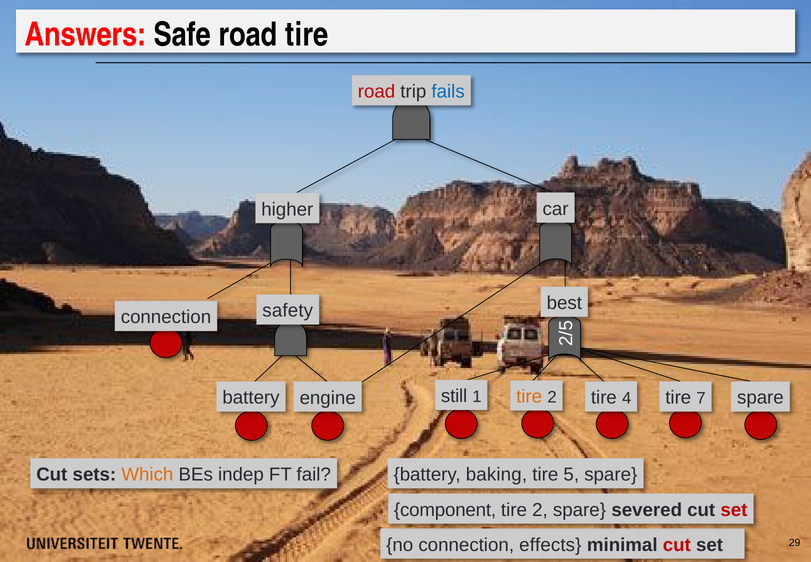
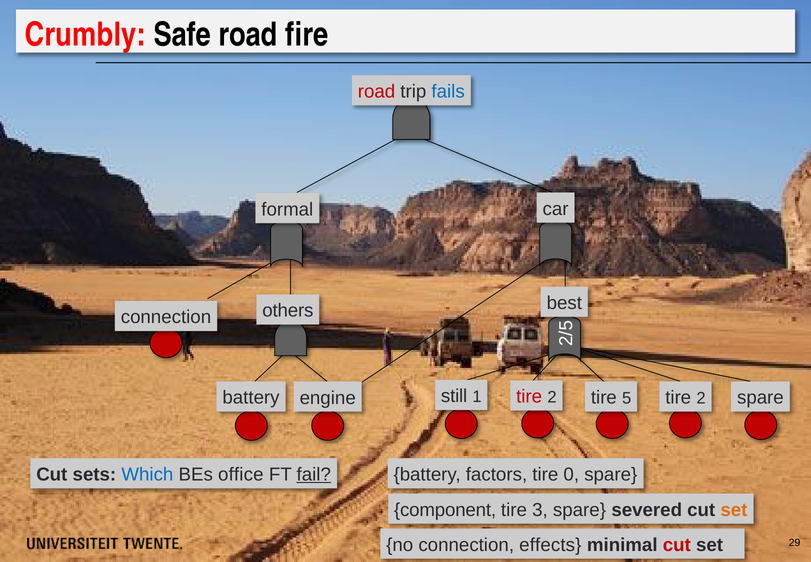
Answers: Answers -> Crumbly (85, 35)
road tire: tire -> fire (307, 35)
higher: higher -> formal (287, 209)
safety: safety -> others (288, 310)
tire colour: orange -> red (529, 396)
tire 4: 4 -> 5 (627, 398)
7: 7 -> 2 (701, 398)
Which colour: orange -> blue (147, 474)
indep: indep -> office (241, 474)
fail underline: none -> present (314, 474)
baking: baking -> factors (496, 474)
tire 5: 5 -> 0 (571, 474)
2: 2 -> 3 (540, 509)
set colour: red -> orange (734, 509)
